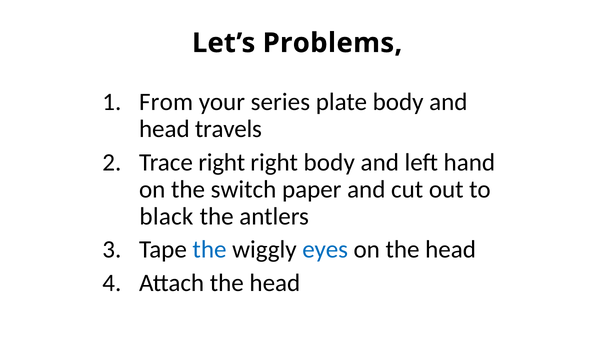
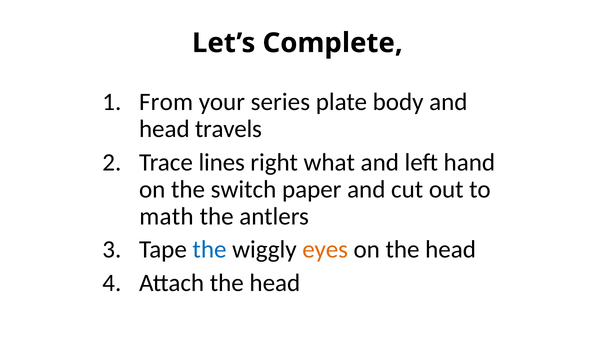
Problems: Problems -> Complete (333, 43)
Trace right: right -> lines (222, 163)
right body: body -> what (329, 163)
black: black -> math (166, 217)
eyes colour: blue -> orange (325, 250)
